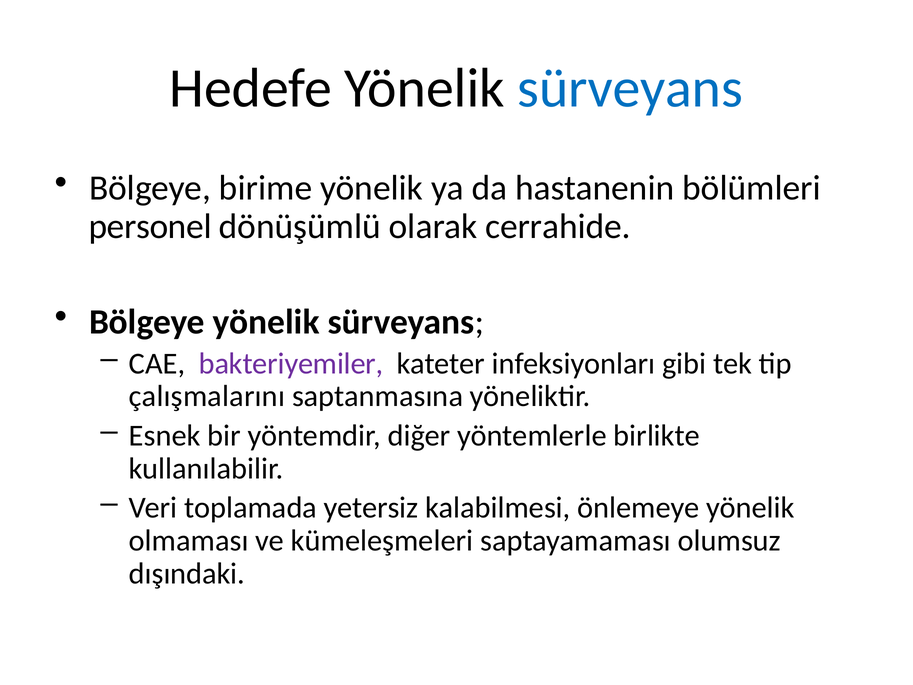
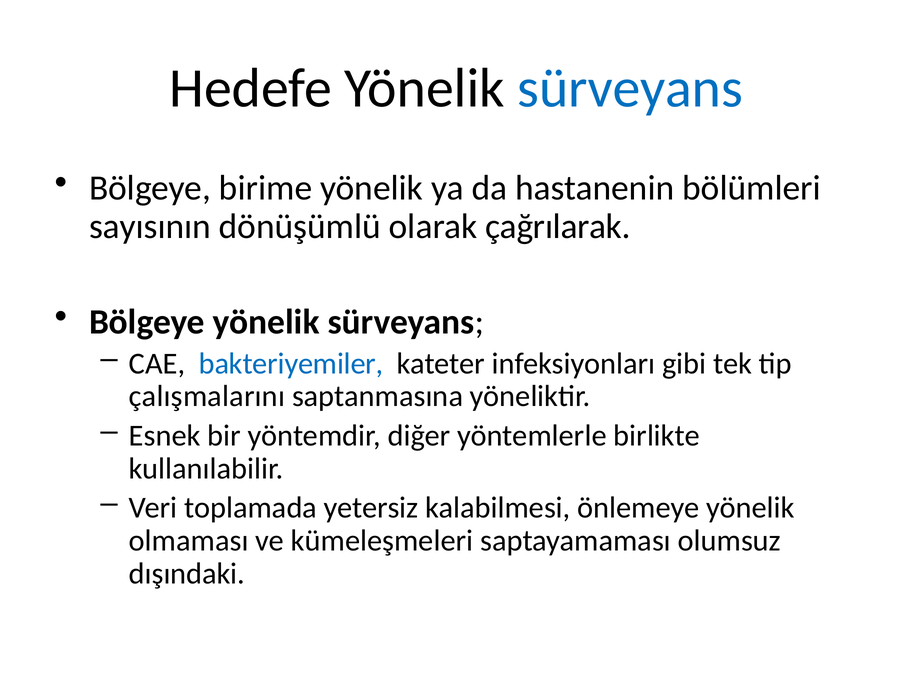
personel: personel -> sayısının (150, 226)
cerrahide: cerrahide -> çağrılarak (558, 226)
bakteriyemiler colour: purple -> blue (291, 363)
